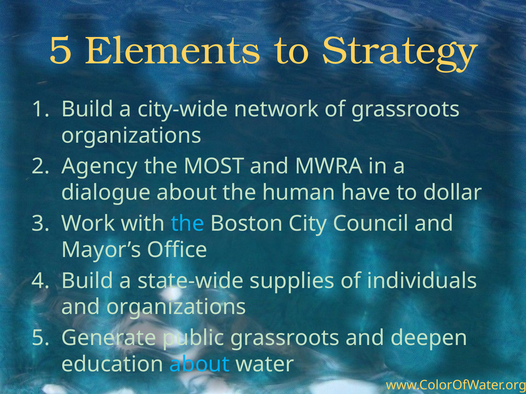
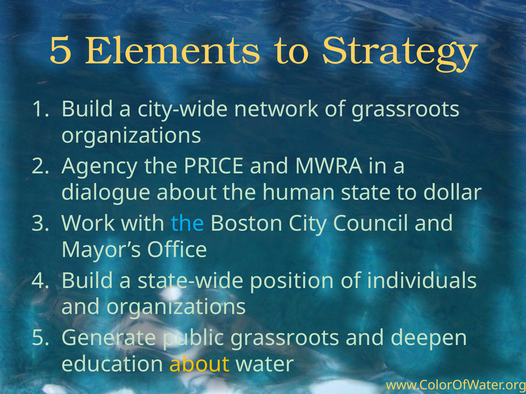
MOST: MOST -> PRICE (214, 167)
have: have -> state (366, 193)
supplies: supplies -> position (292, 281)
about colour: light blue -> yellow (200, 365)
